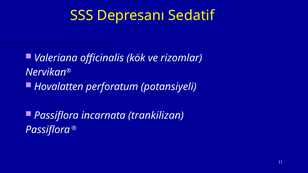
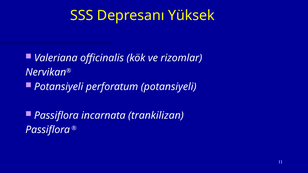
Sedatif: Sedatif -> Yüksek (191, 15)
Hovalatten: Hovalatten -> Potansiyeli (59, 87)
